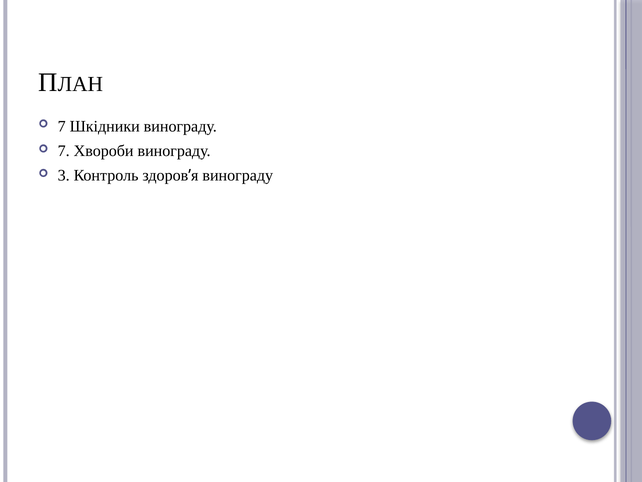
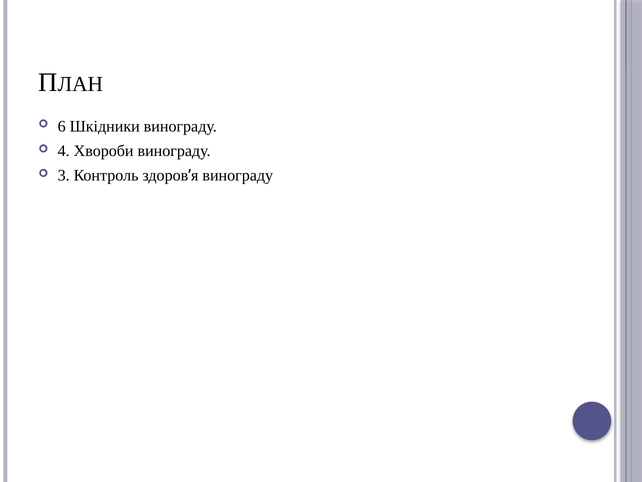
7: 7 -> 6 (62, 126)
7: 7 -> 4 (64, 151)
